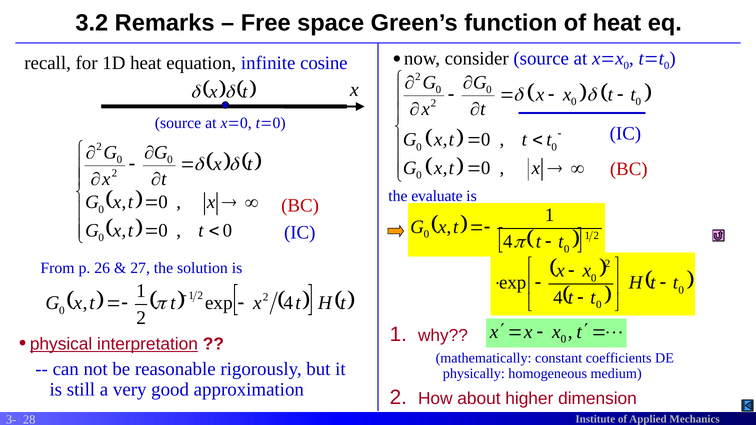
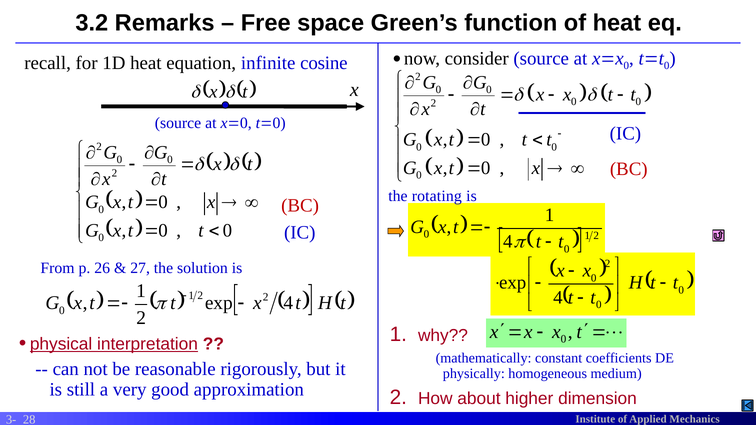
evaluate: evaluate -> rotating (437, 196)
